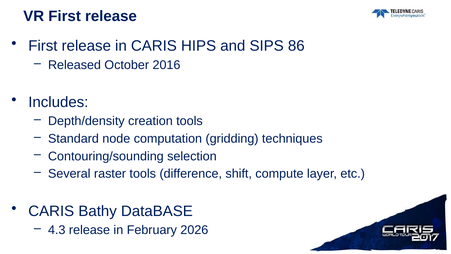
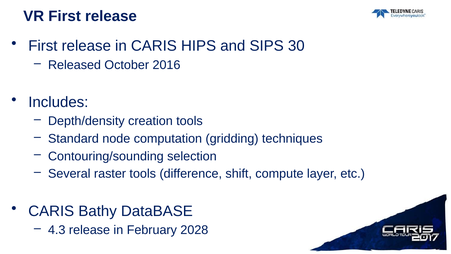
86: 86 -> 30 (296, 46)
2026: 2026 -> 2028 (194, 230)
